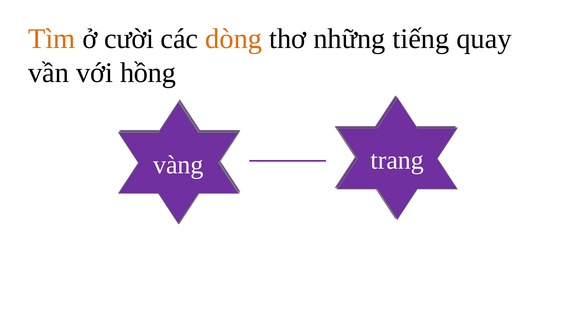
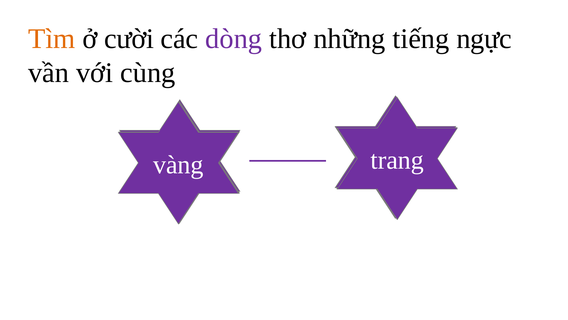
dòng colour: orange -> purple (234, 39)
quay: quay -> ngực (484, 39)
hồng: hồng -> cùng (148, 73)
